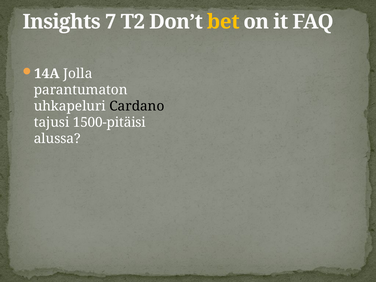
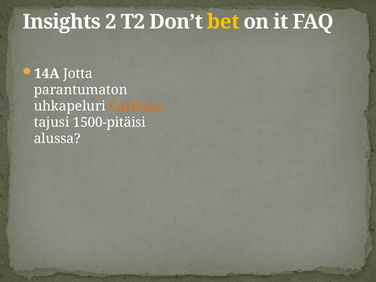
7: 7 -> 2 (111, 22)
Jolla: Jolla -> Jotta (78, 74)
Cardano colour: black -> orange (137, 106)
